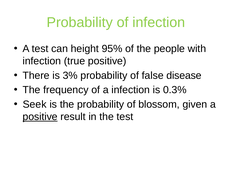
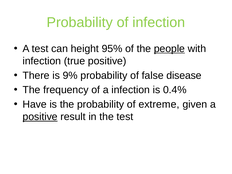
people underline: none -> present (169, 49)
3%: 3% -> 9% (70, 75)
0.3%: 0.3% -> 0.4% (175, 90)
Seek: Seek -> Have (35, 104)
blossom: blossom -> extreme (159, 104)
